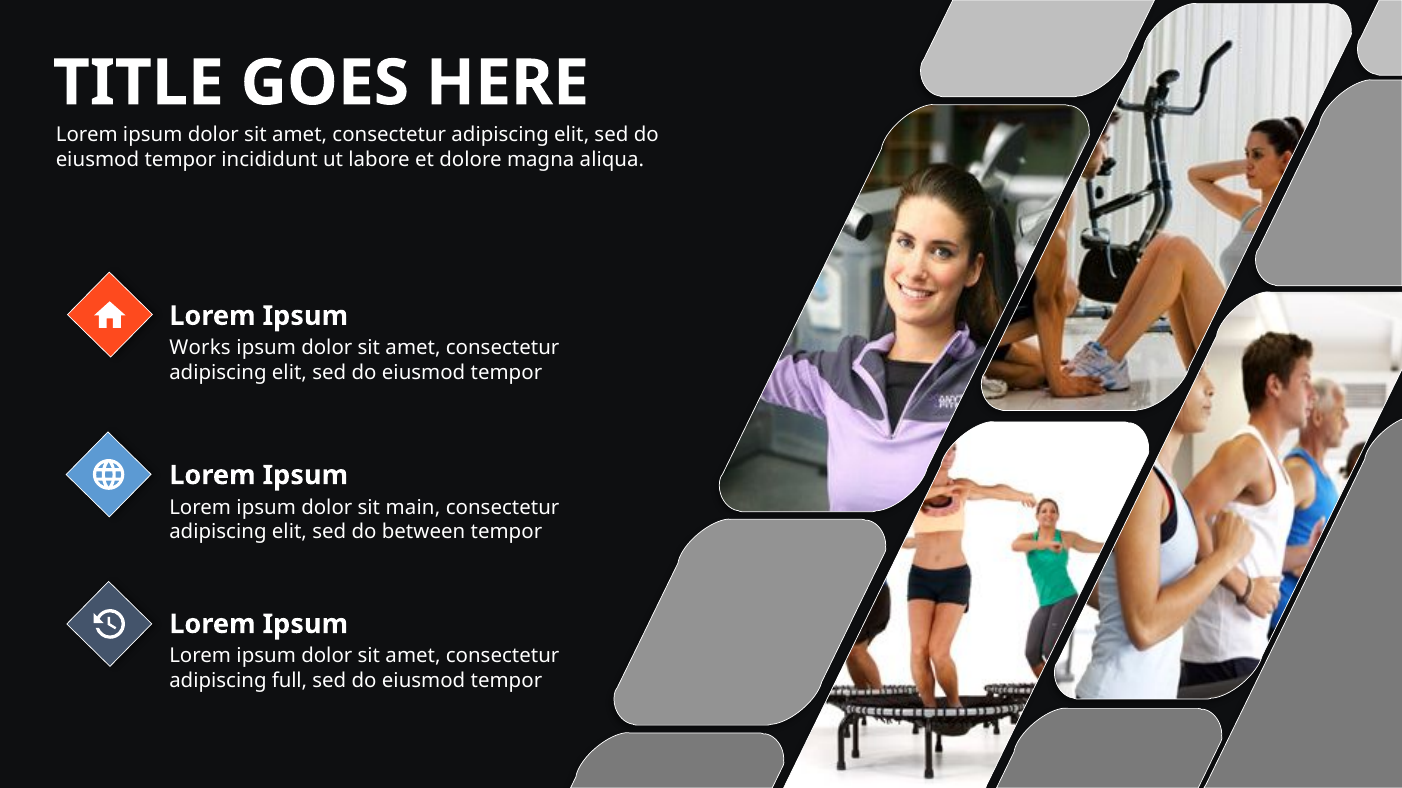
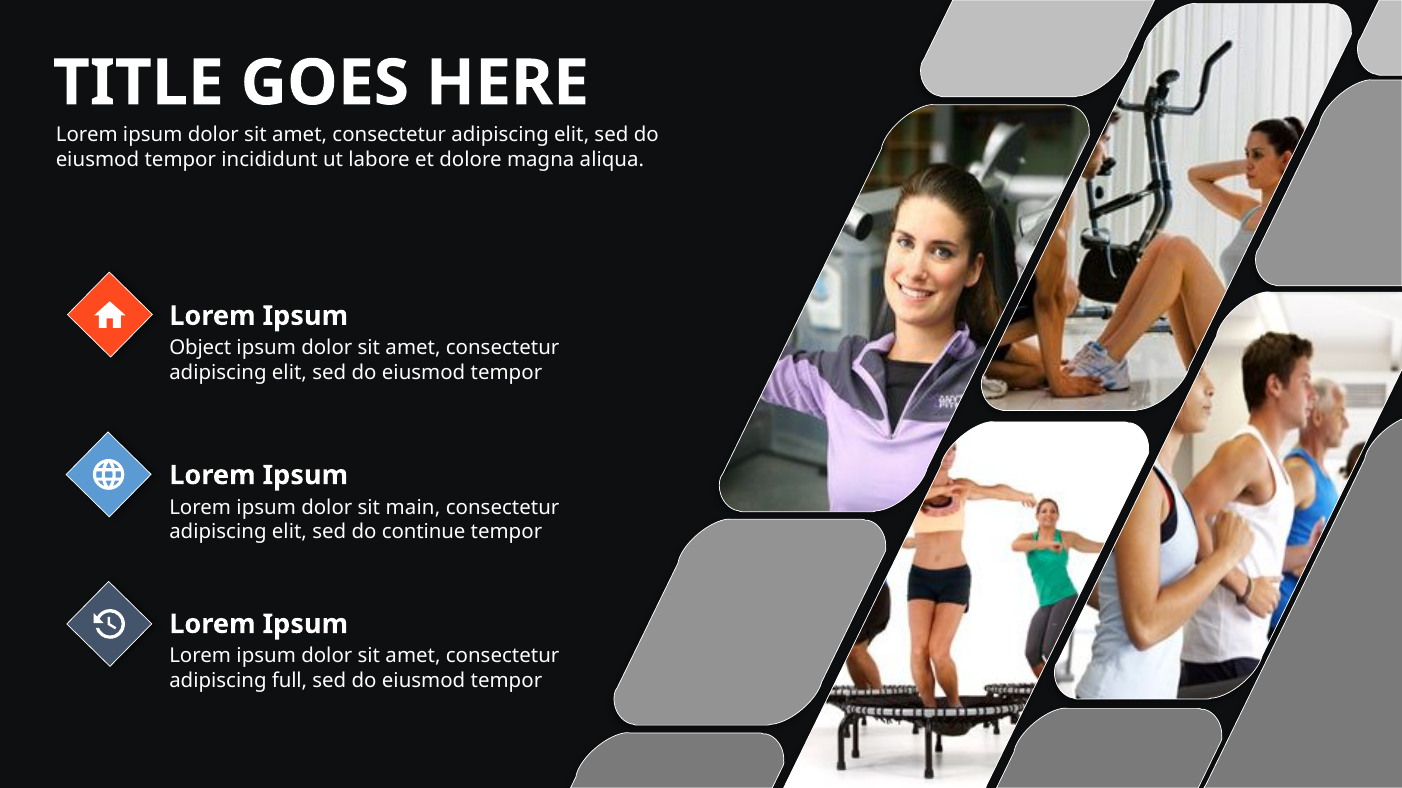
Works: Works -> Object (200, 348)
between: between -> continue (424, 532)
